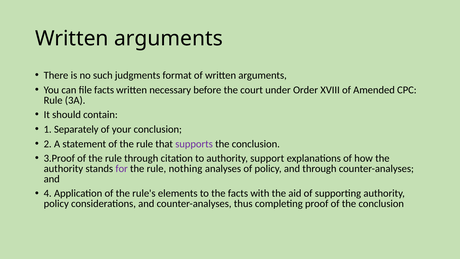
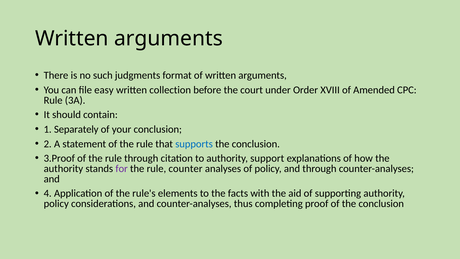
file facts: facts -> easy (104, 90)
necessary: necessary -> collection (170, 90)
supports colour: purple -> blue (194, 144)
nothing: nothing -> counter (186, 169)
